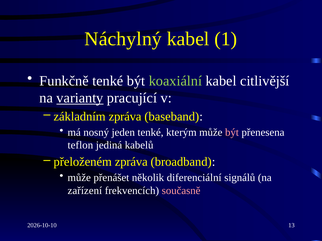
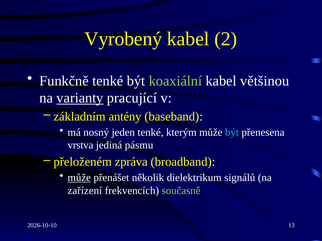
Náchylný: Náchylný -> Vyrobený (123, 39)
1: 1 -> 2 (226, 39)
citlivější: citlivější -> většinou (265, 81)
základním zpráva: zpráva -> antény (125, 117)
být colour: pink -> light blue (232, 133)
teflon: teflon -> vrstva (80, 145)
kabelů: kabelů -> pásmu (139, 145)
může underline: none -> present (79, 178)
diferenciální: diferenciální -> dielektrikum (194, 178)
současně colour: pink -> light green (181, 191)
